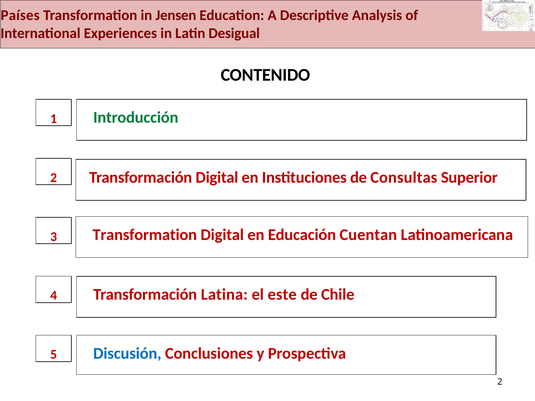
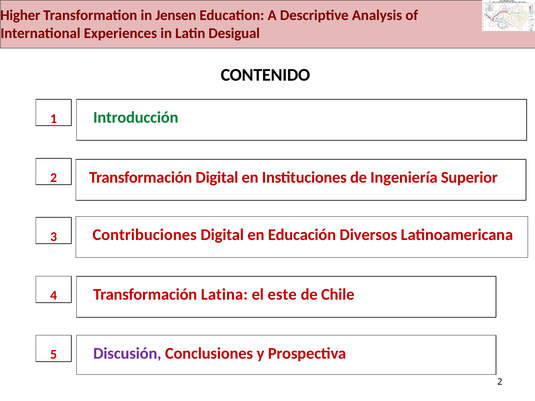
Países: Países -> Higher (20, 15)
Consultas: Consultas -> Ingeniería (404, 178)
Transformation: Transformation -> Contribuciones (145, 235)
Cuentan: Cuentan -> Diversos (368, 235)
Discusión colour: blue -> purple (127, 354)
